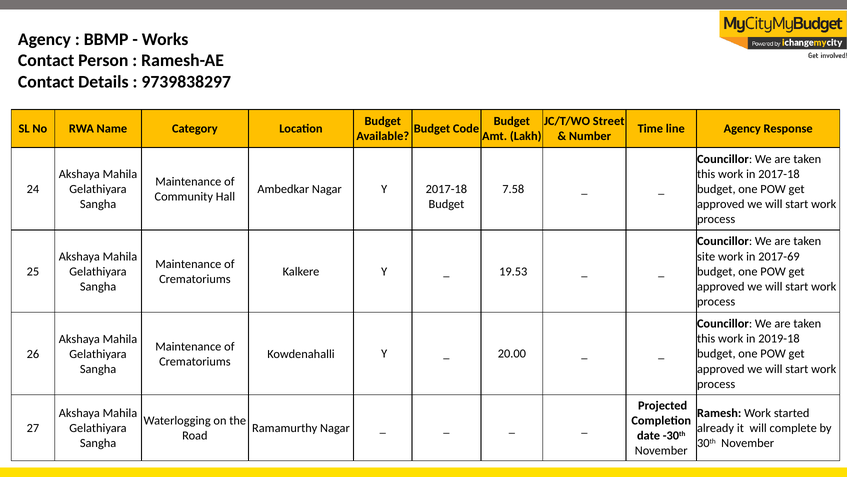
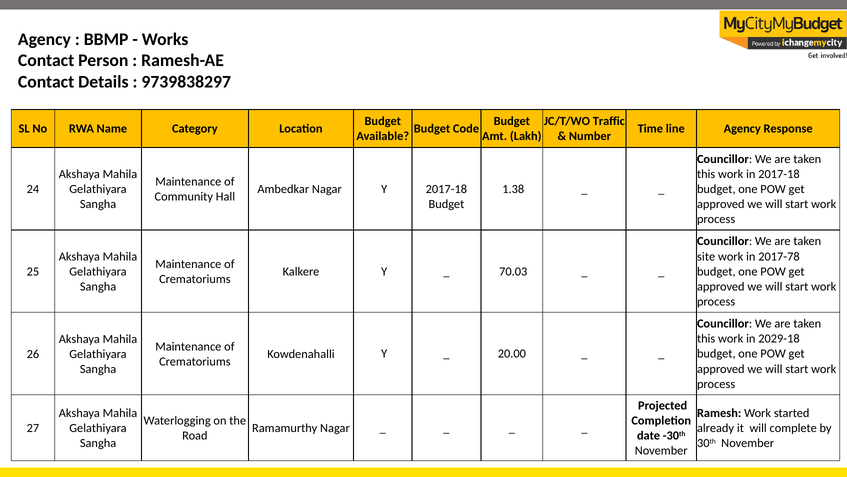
Street: Street -> Traffic (609, 121)
7.58: 7.58 -> 1.38 (513, 189)
2017-69: 2017-69 -> 2017-78 (779, 256)
19.53: 19.53 -> 70.03 (513, 271)
2019-18: 2019-18 -> 2029-18 (779, 338)
